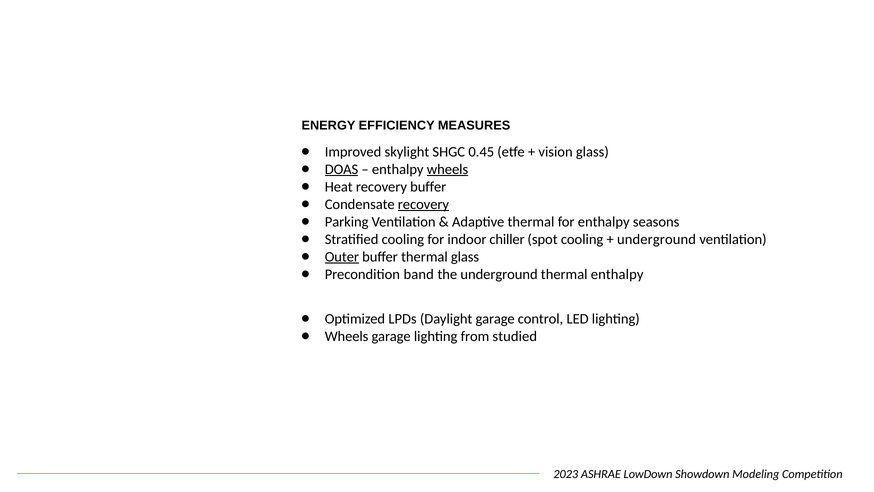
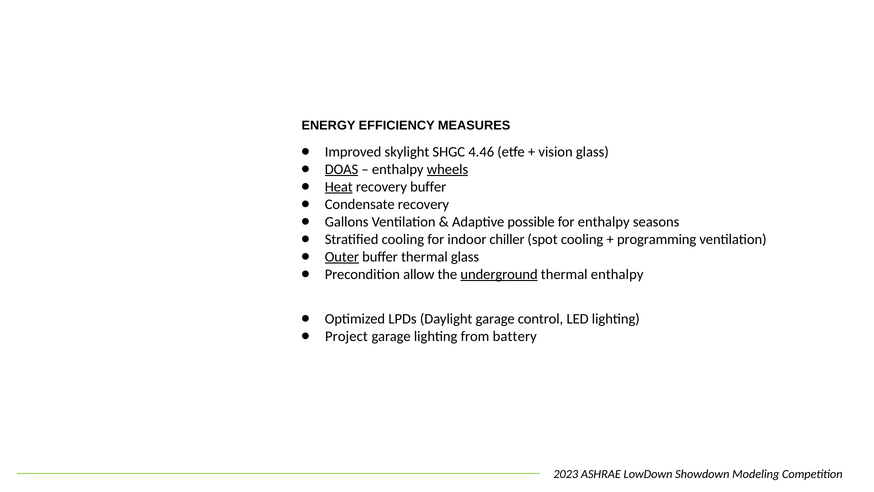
0.45: 0.45 -> 4.46 (481, 152)
Heat underline: none -> present (339, 187)
recovery underline: present -> none (423, 204)
Parking: Parking -> Gallons (347, 222)
Adaptive thermal: thermal -> possible (531, 222)
underground: underground -> programming (657, 239)
band: band -> allow (419, 274)
underground underline: none -> present (499, 274)
Wheels: Wheels -> Project (346, 336)
studied: studied -> battery (515, 336)
